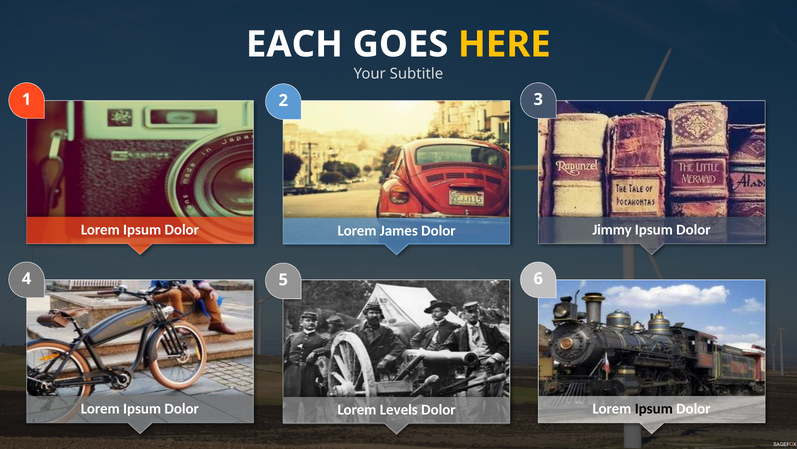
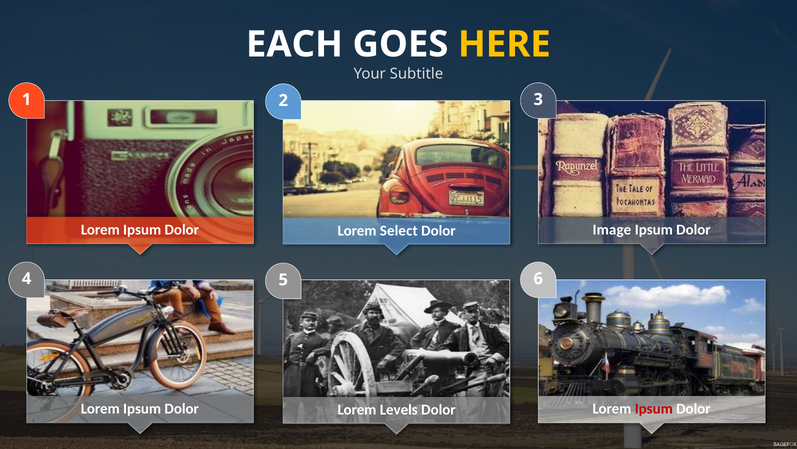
Jimmy: Jimmy -> Image (612, 229)
James: James -> Select (399, 230)
Ipsum colour: black -> red (654, 408)
